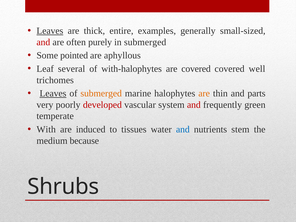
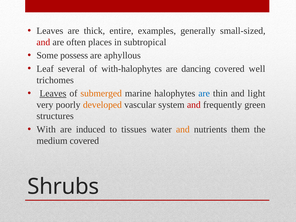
Leaves underline: present -> none (50, 31)
purely: purely -> places (100, 42)
in submerged: submerged -> subtropical (145, 42)
pointed: pointed -> possess (74, 55)
are covered: covered -> dancing (196, 69)
are colour: orange -> blue (204, 93)
parts: parts -> light (256, 93)
developed colour: red -> orange (102, 105)
temperate: temperate -> structures (55, 116)
and colour: blue -> orange (183, 129)
stem: stem -> them (240, 129)
medium because: because -> covered (84, 141)
